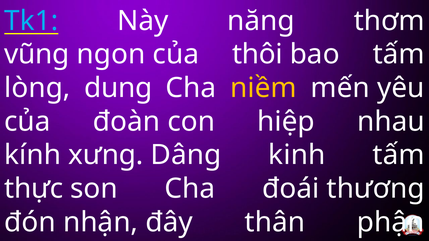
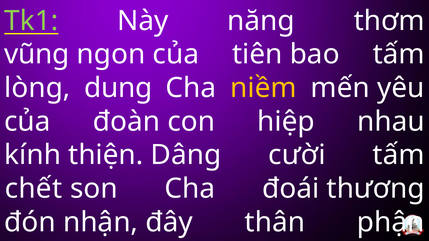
Tk1 colour: light blue -> light green (31, 21)
thôi: thôi -> tiên (257, 54)
xưng: xưng -> thiện (106, 155)
kinh: kinh -> cười (297, 155)
thực: thực -> chết (33, 189)
